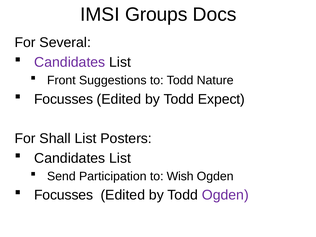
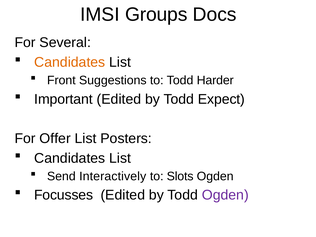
Candidates colour: purple -> orange (70, 62)
Nature: Nature -> Harder (215, 80)
Focusses: Focusses -> Important (64, 99)
Shall: Shall -> Offer (55, 138)
Participation: Participation -> Interactively (113, 176)
Wish: Wish -> Slots (180, 176)
